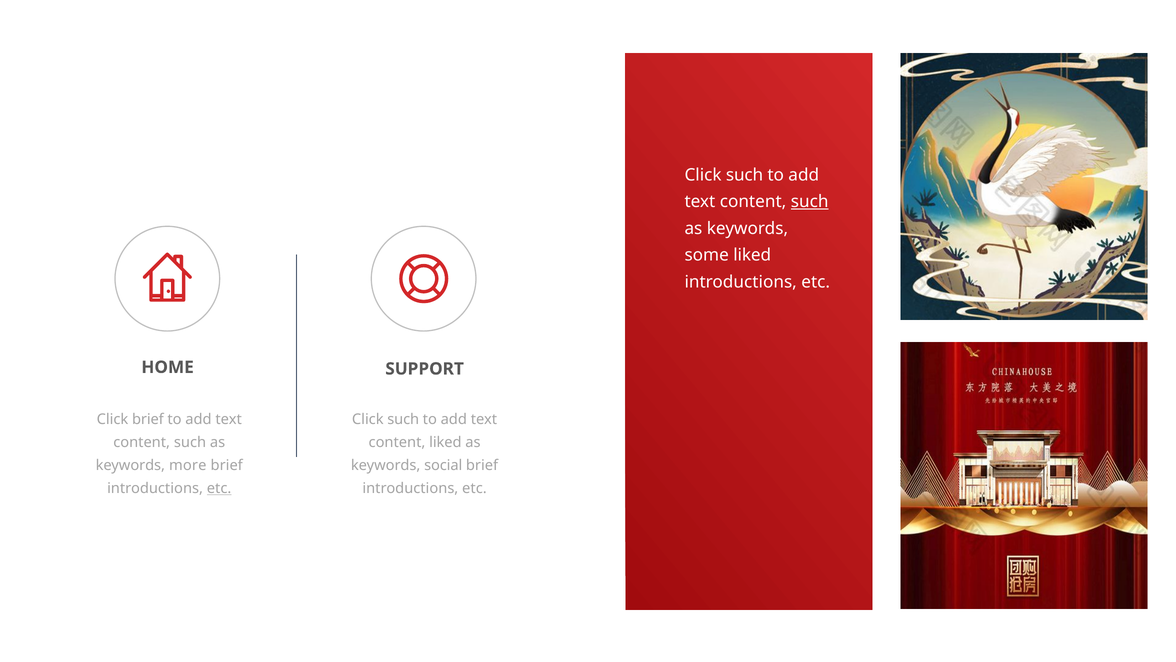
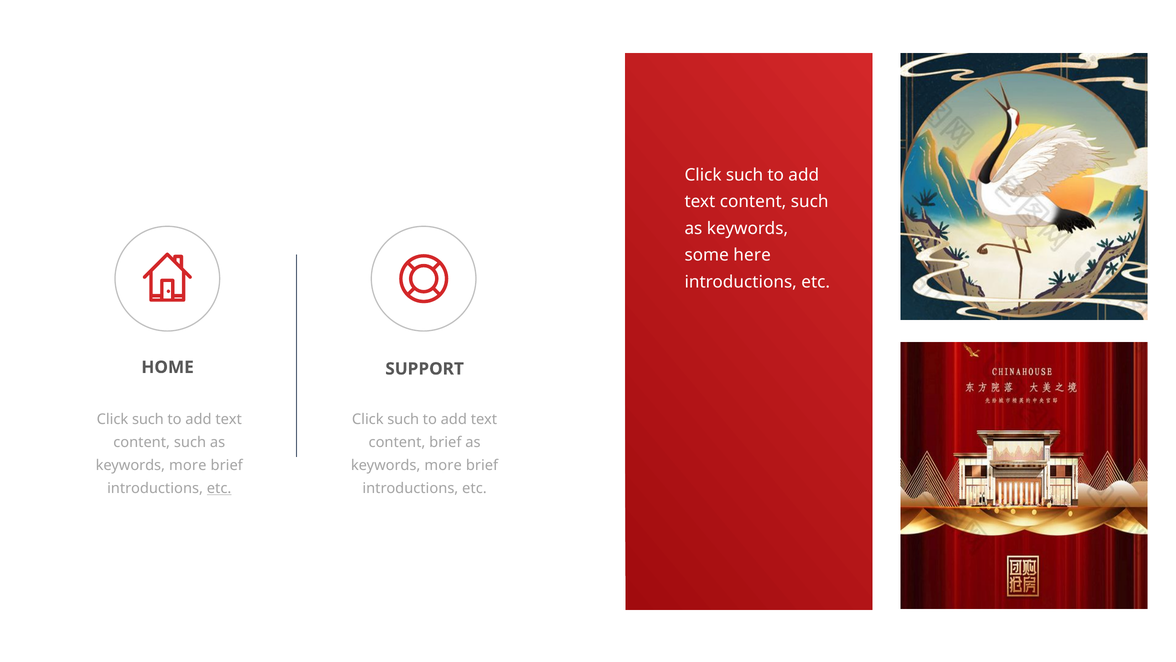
such underline: present -> none (810, 202)
some liked: liked -> here (752, 255)
brief: brief -> such (148, 419)
content liked: liked -> brief (445, 442)
social: social -> more (443, 465)
